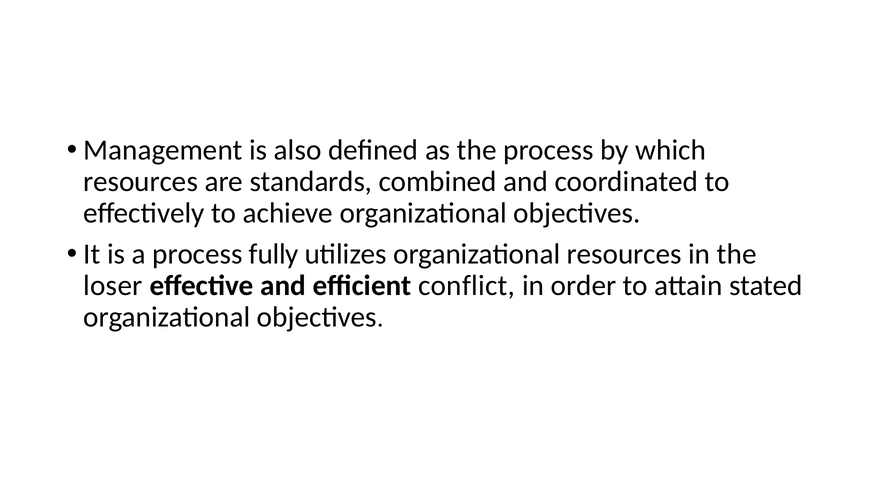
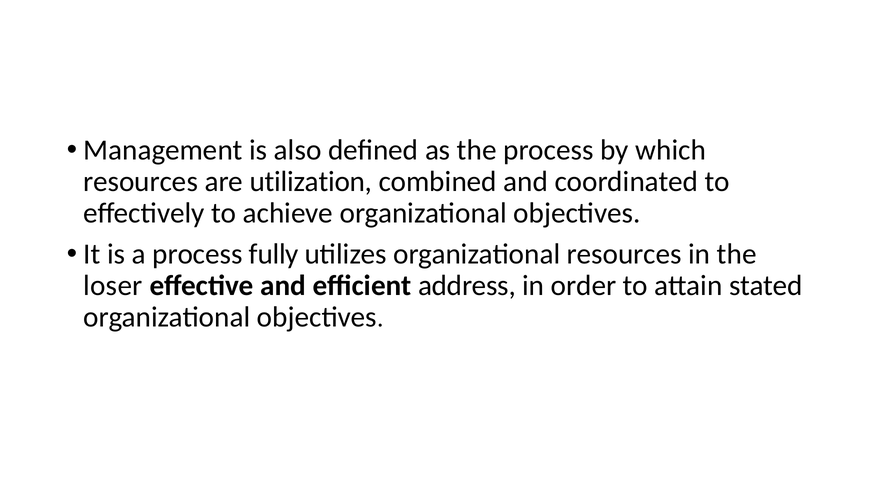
standards: standards -> utilization (311, 182)
conflict: conflict -> address (467, 286)
